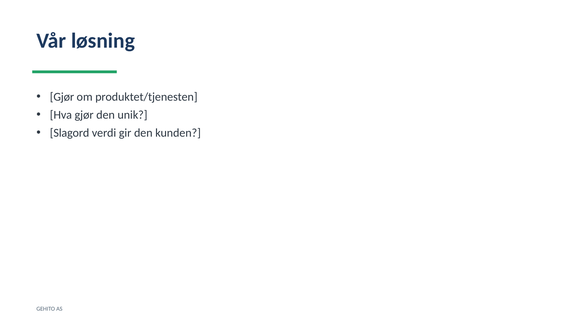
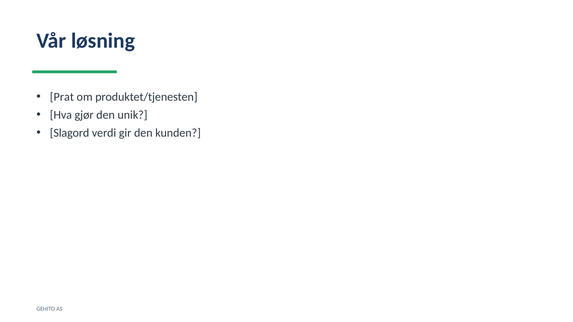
Gjør: Gjør -> Prat (62, 97)
